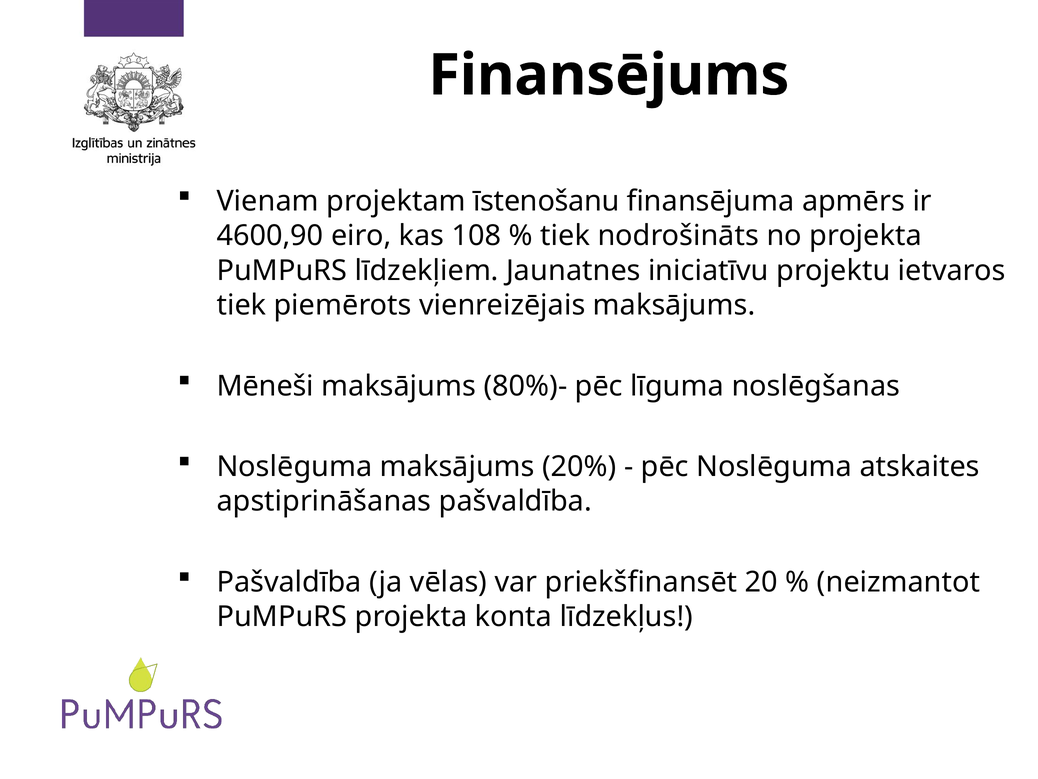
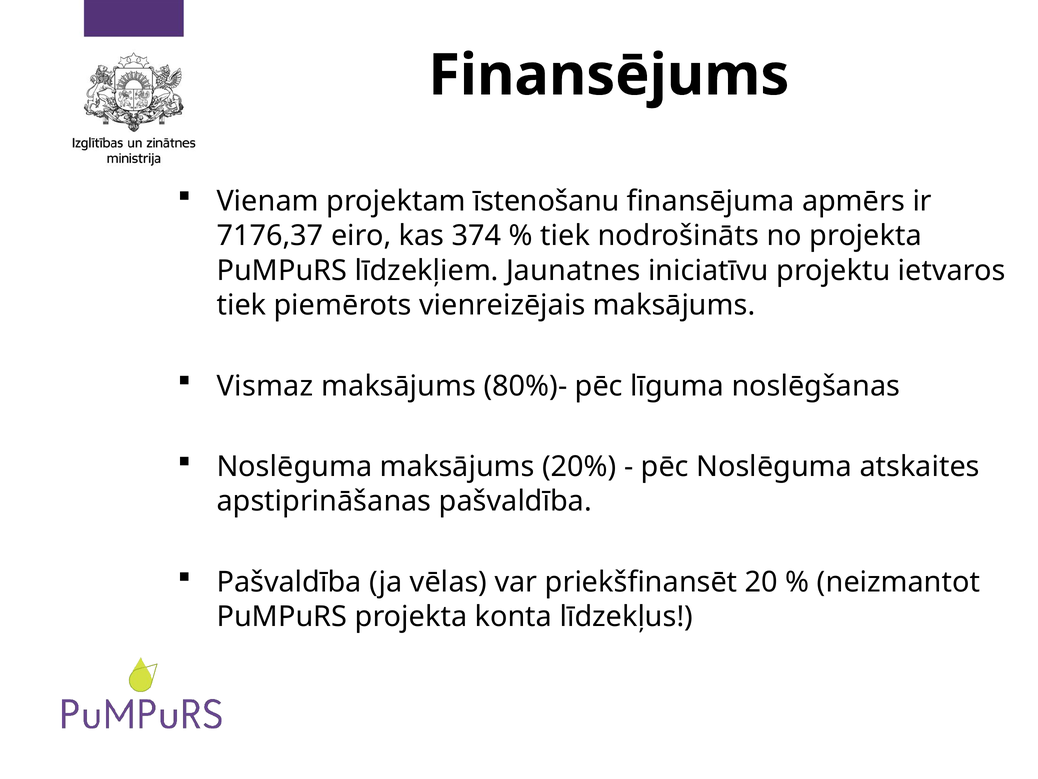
4600,90: 4600,90 -> 7176,37 (270, 236)
108: 108 -> 374 (477, 236)
Mēneši: Mēneši -> Vismaz (265, 386)
